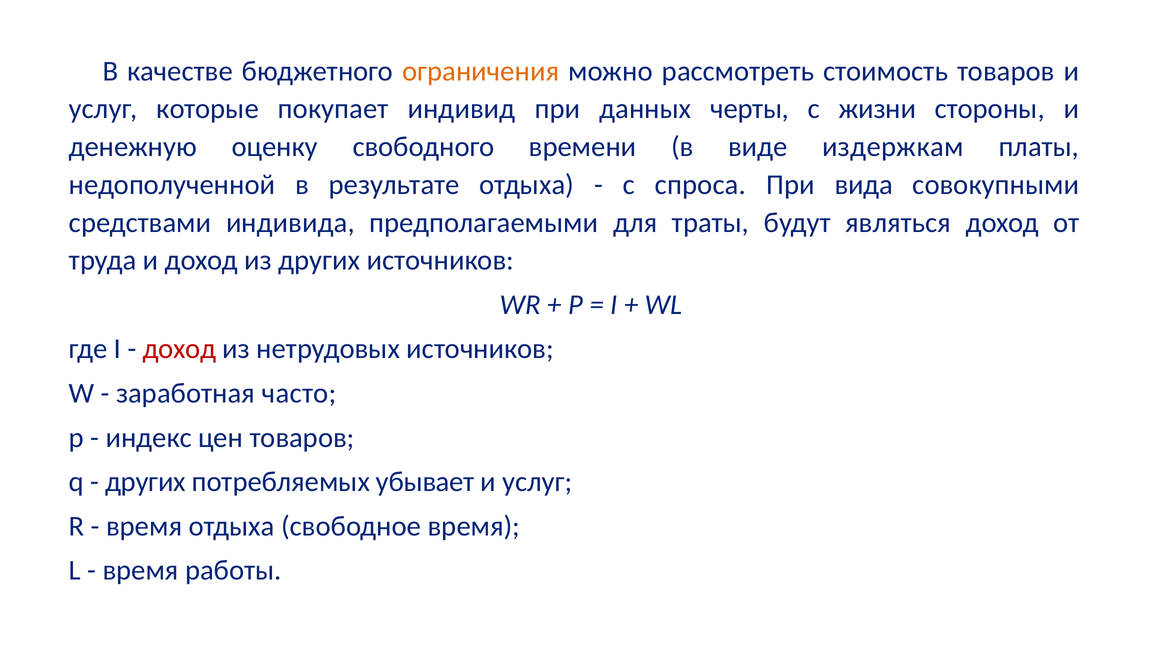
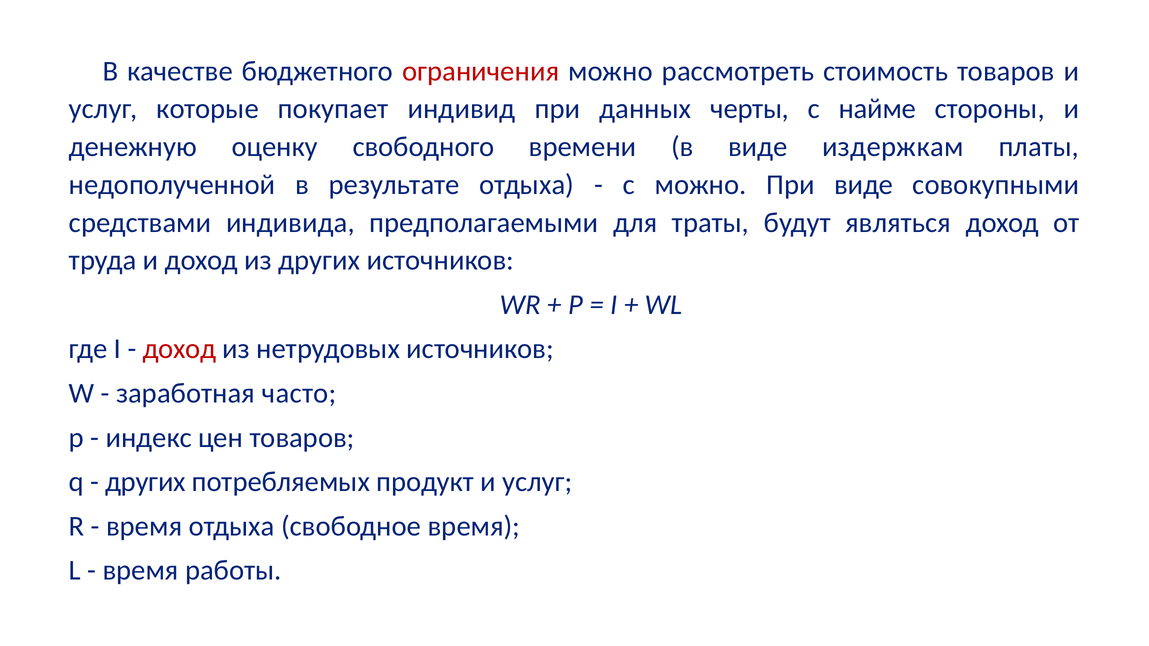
ограничения colour: orange -> red (481, 71)
жизни: жизни -> найме (878, 109)
с спроса: спроса -> можно (701, 185)
При вида: вида -> виде (864, 185)
убывает: убывает -> продукт (425, 482)
